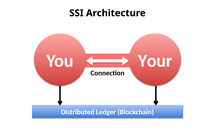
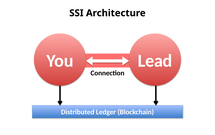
Your: Your -> Lead (155, 61)
